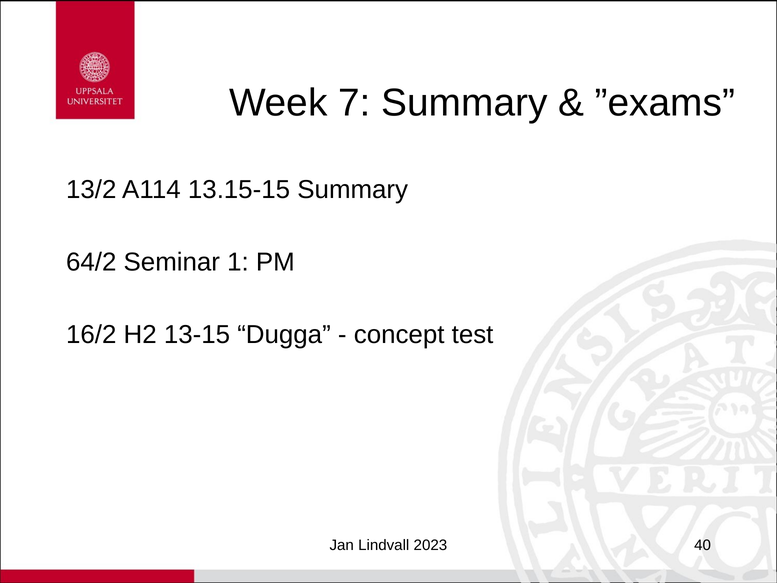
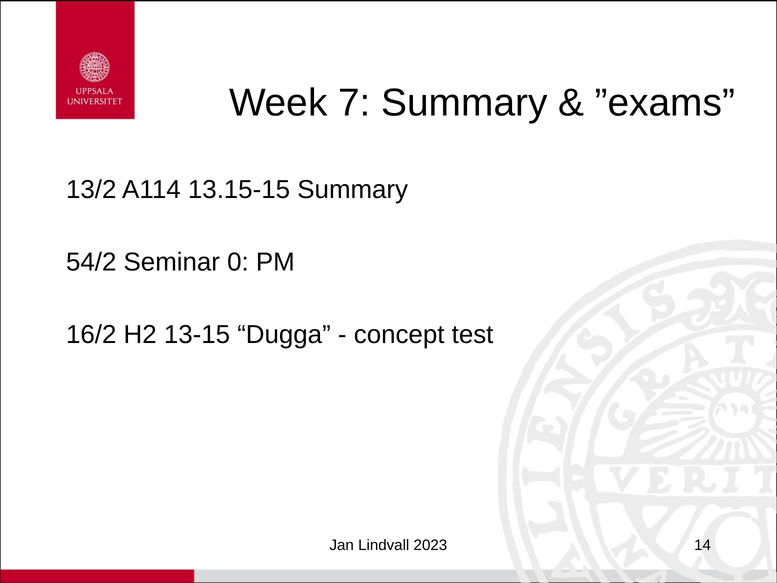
64/2: 64/2 -> 54/2 (91, 262)
1: 1 -> 0 (238, 262)
40: 40 -> 14 (703, 545)
